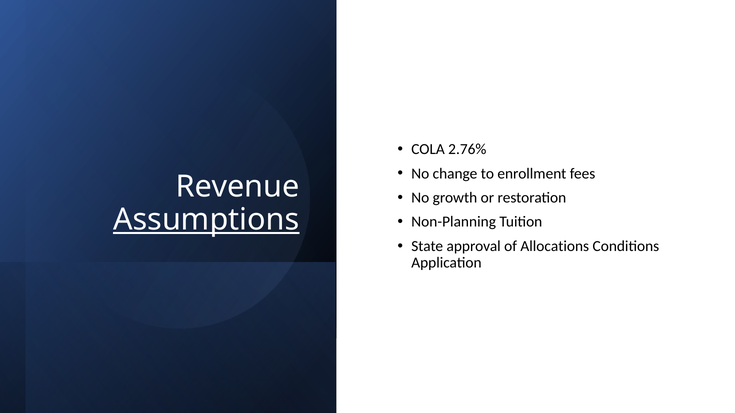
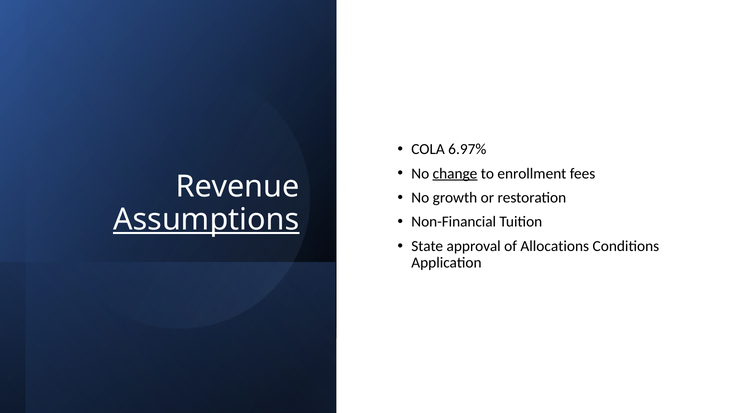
2.76%: 2.76% -> 6.97% (467, 150)
change underline: none -> present (455, 174)
Non-Planning: Non-Planning -> Non-Financial (454, 222)
